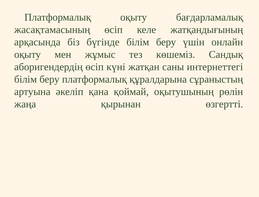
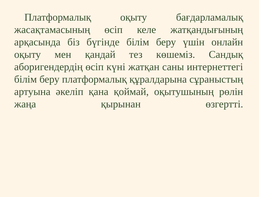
жұмыс: жұмыс -> қандай (100, 55)
